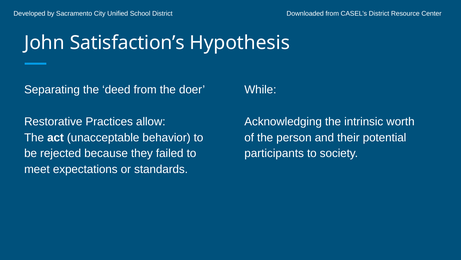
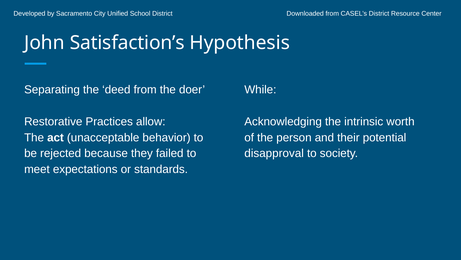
participants: participants -> disapproval (274, 153)
